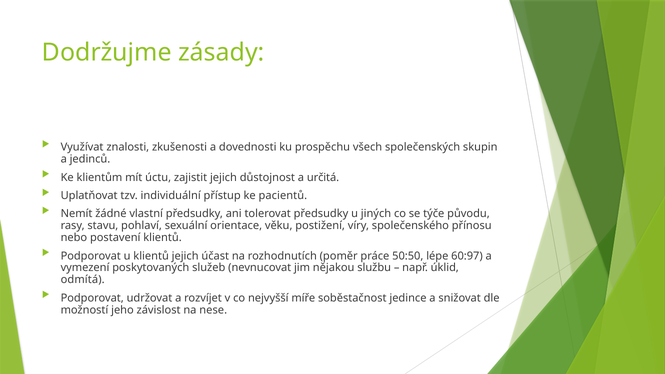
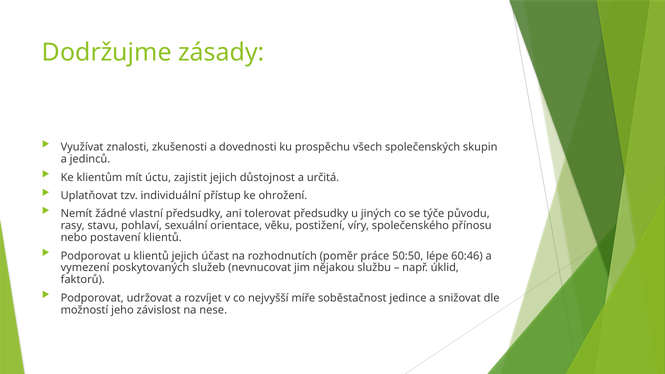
pacientů: pacientů -> ohrožení (283, 196)
60:97: 60:97 -> 60:46 (467, 256)
odmítá: odmítá -> faktorů (83, 280)
